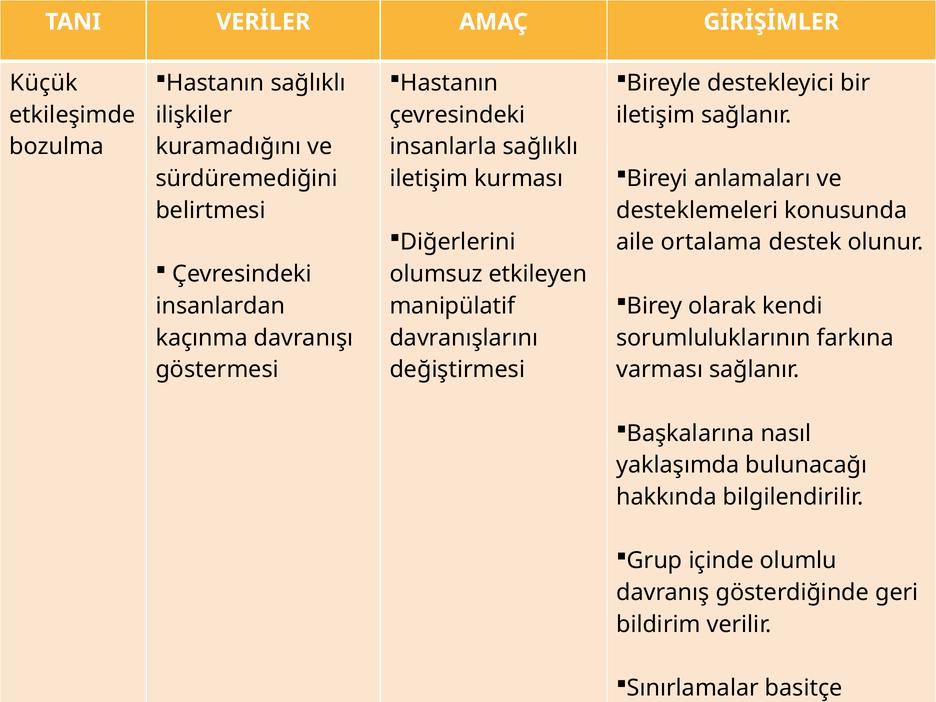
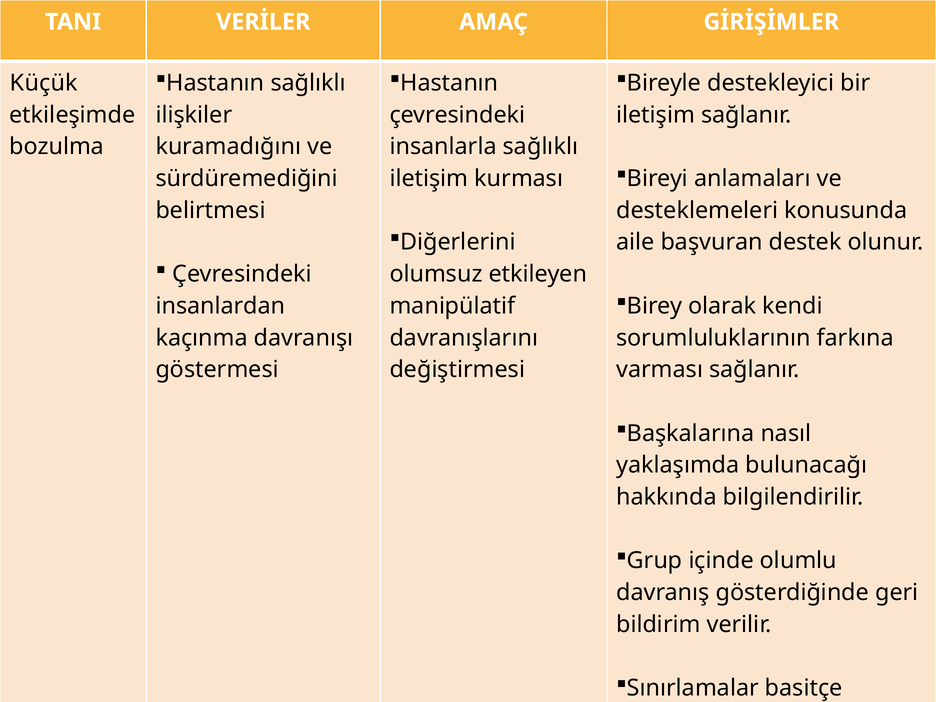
ortalama: ortalama -> başvuran (712, 242)
